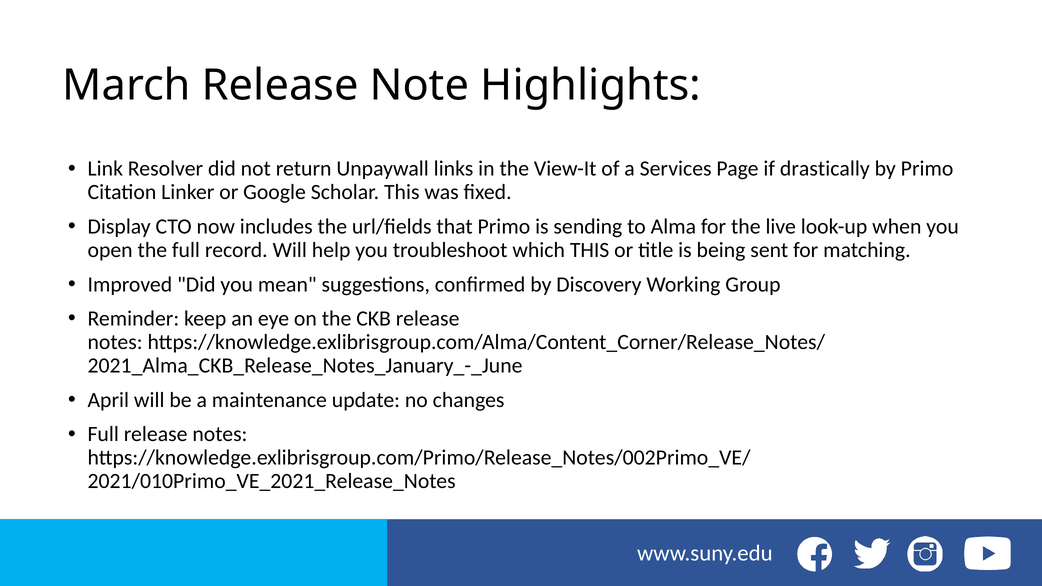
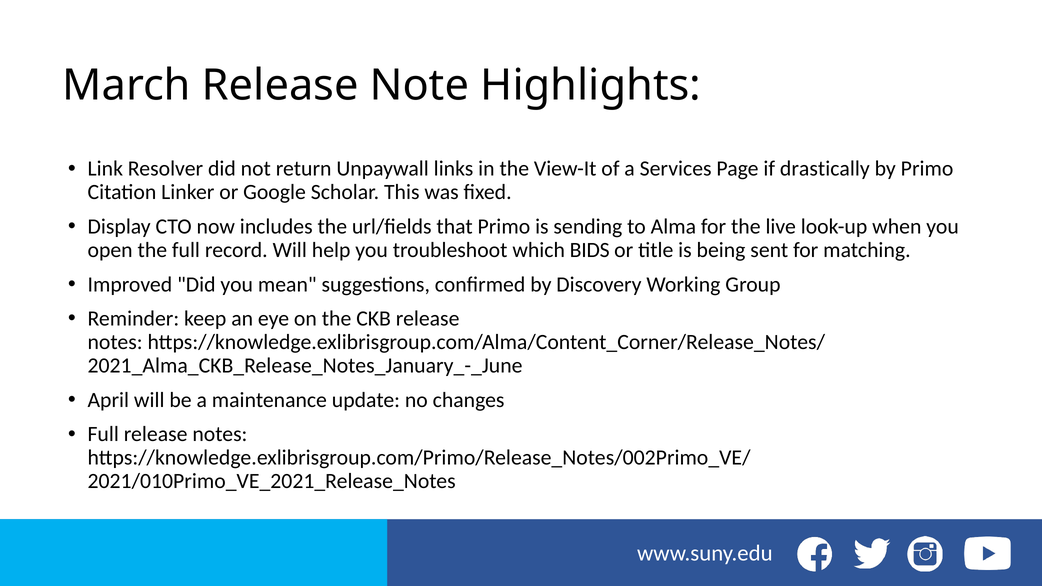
which THIS: THIS -> BIDS (590, 250)
